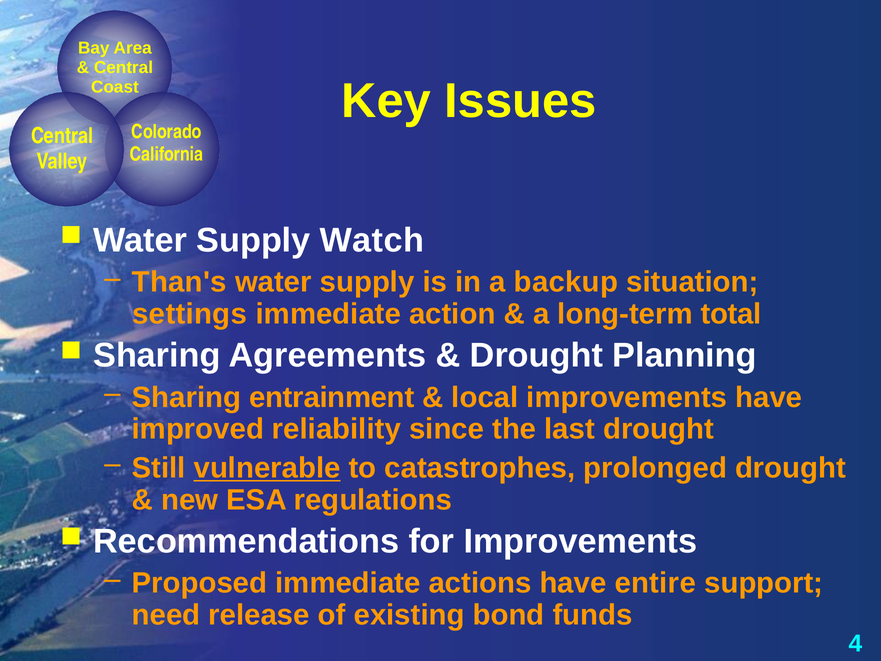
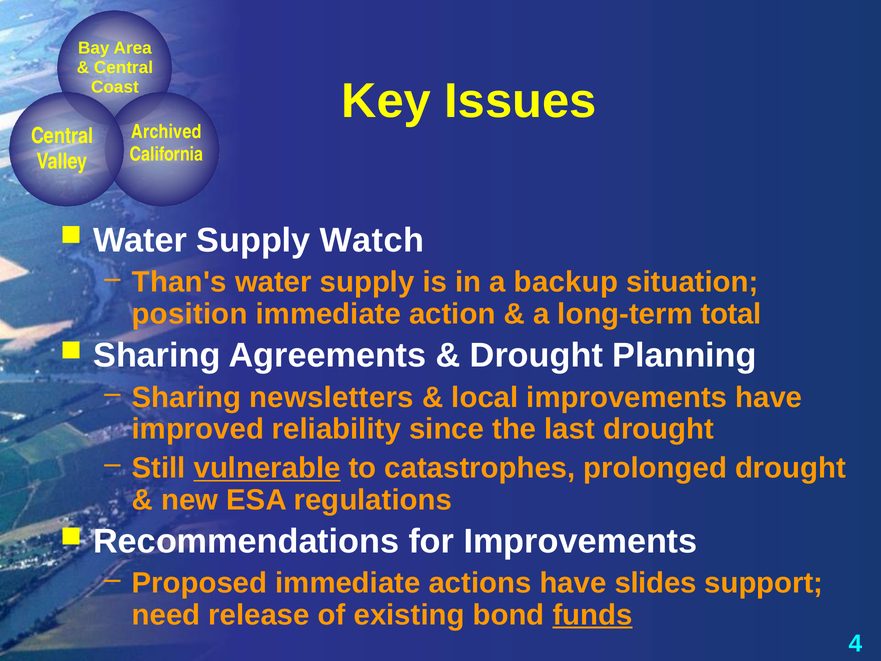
Colorado: Colorado -> Archived (166, 132)
settings: settings -> position (190, 314)
entrainment: entrainment -> newsletters (331, 397)
entire: entire -> slides (655, 583)
funds underline: none -> present (592, 615)
